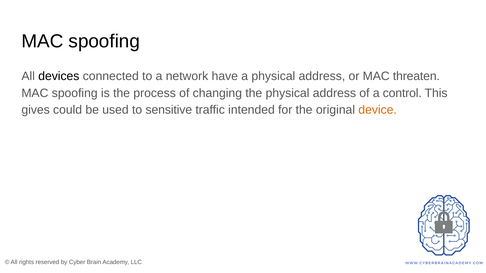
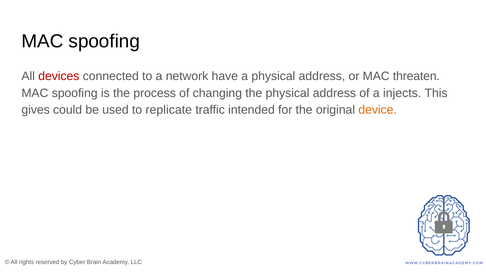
devices colour: black -> red (59, 76)
control: control -> injects (402, 93)
sensitive: sensitive -> replicate (169, 110)
